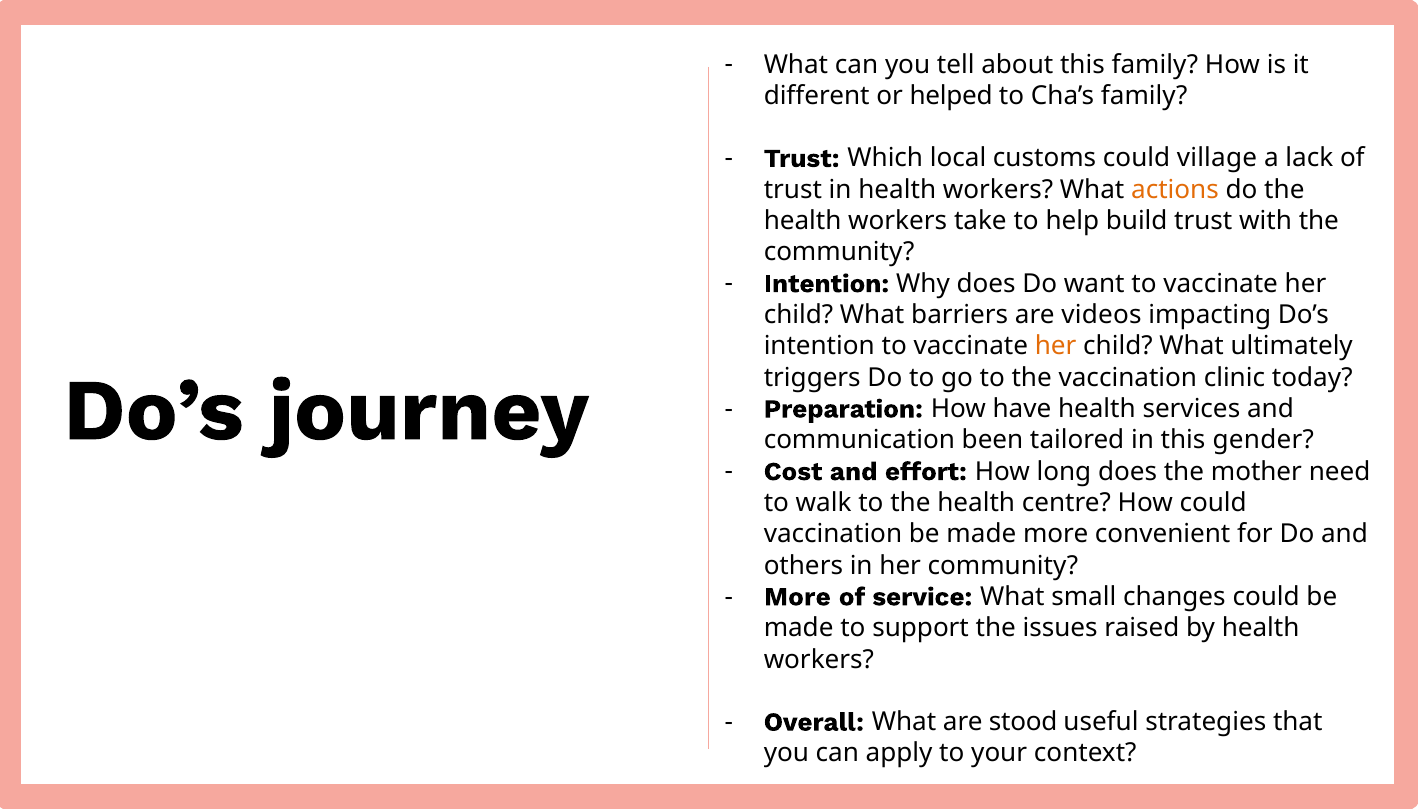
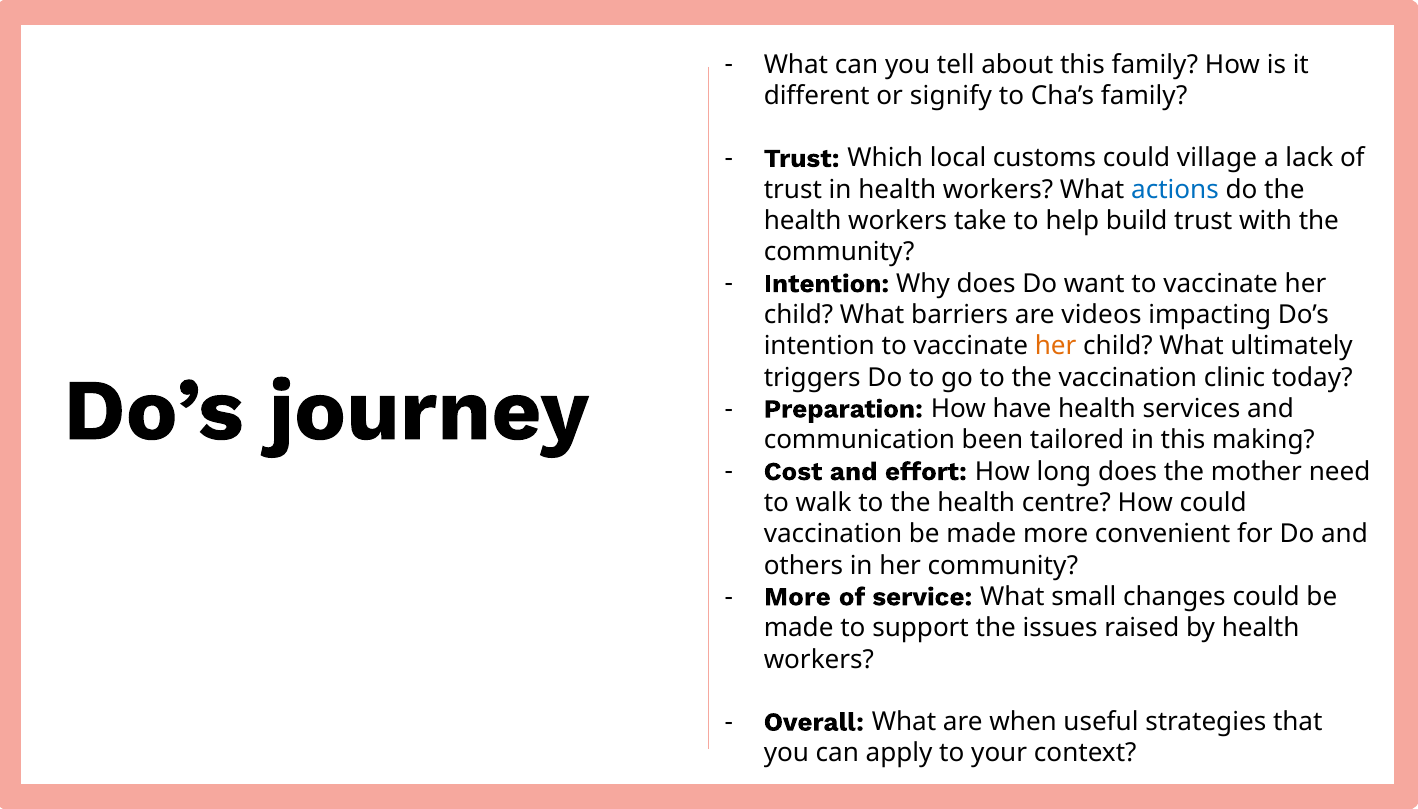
helped: helped -> signify (951, 96)
actions colour: orange -> blue (1175, 190)
gender: gender -> making (1263, 440)
stood: stood -> when (1023, 722)
